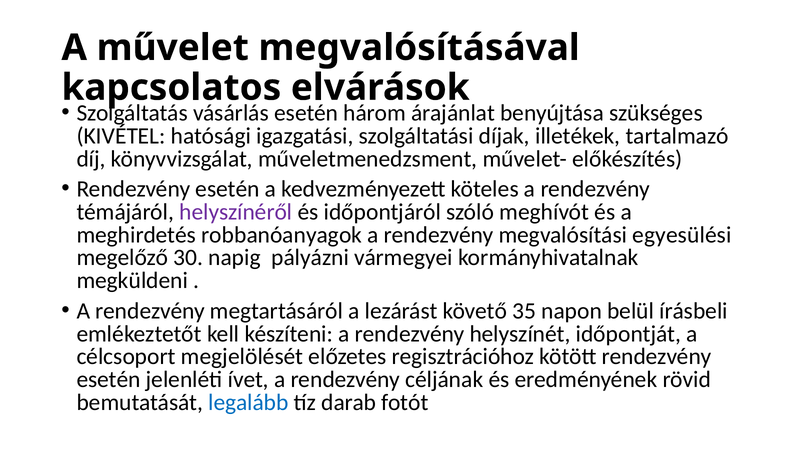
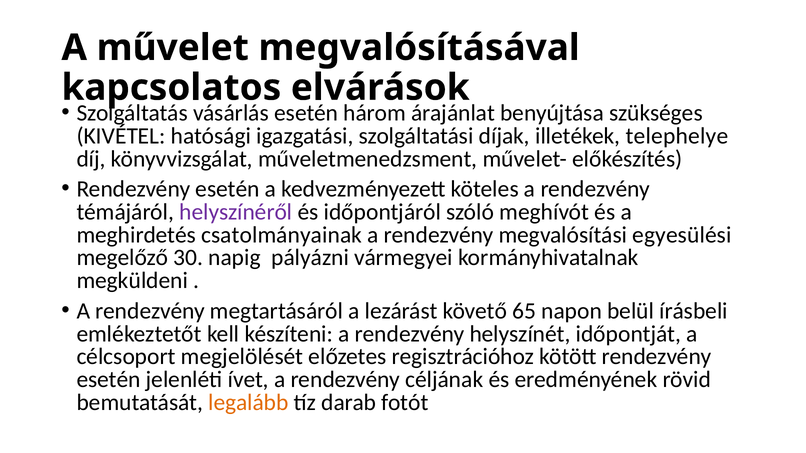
tartalmazó: tartalmazó -> telephelye (677, 136)
robbanóanyagok: robbanóanyagok -> csatolmányainak (282, 235)
35: 35 -> 65 (524, 311)
legalább colour: blue -> orange (248, 403)
